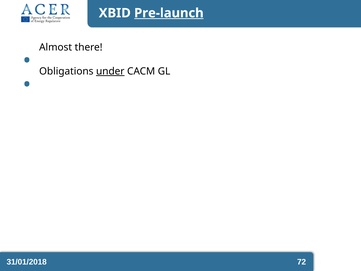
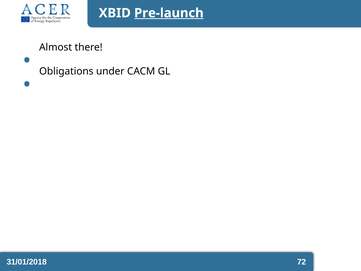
under underline: present -> none (110, 71)
